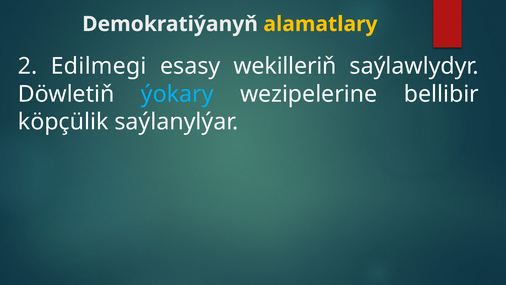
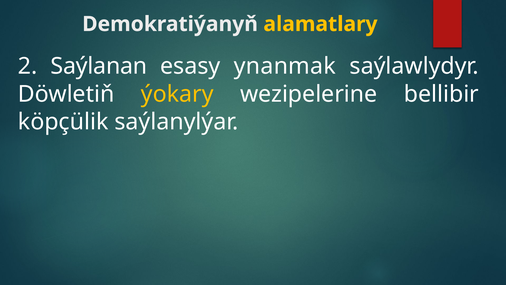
Edilmegi: Edilmegi -> Saýlanan (99, 66)
wekilleriň: wekilleriň -> ynanmak (285, 66)
ýokary colour: light blue -> yellow (177, 94)
